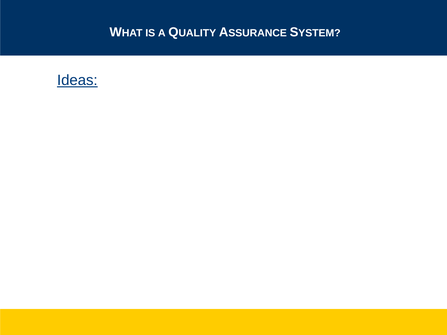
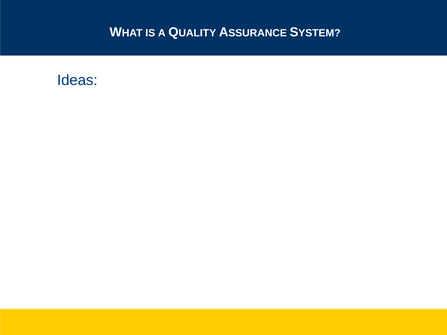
Ideas underline: present -> none (77, 80)
